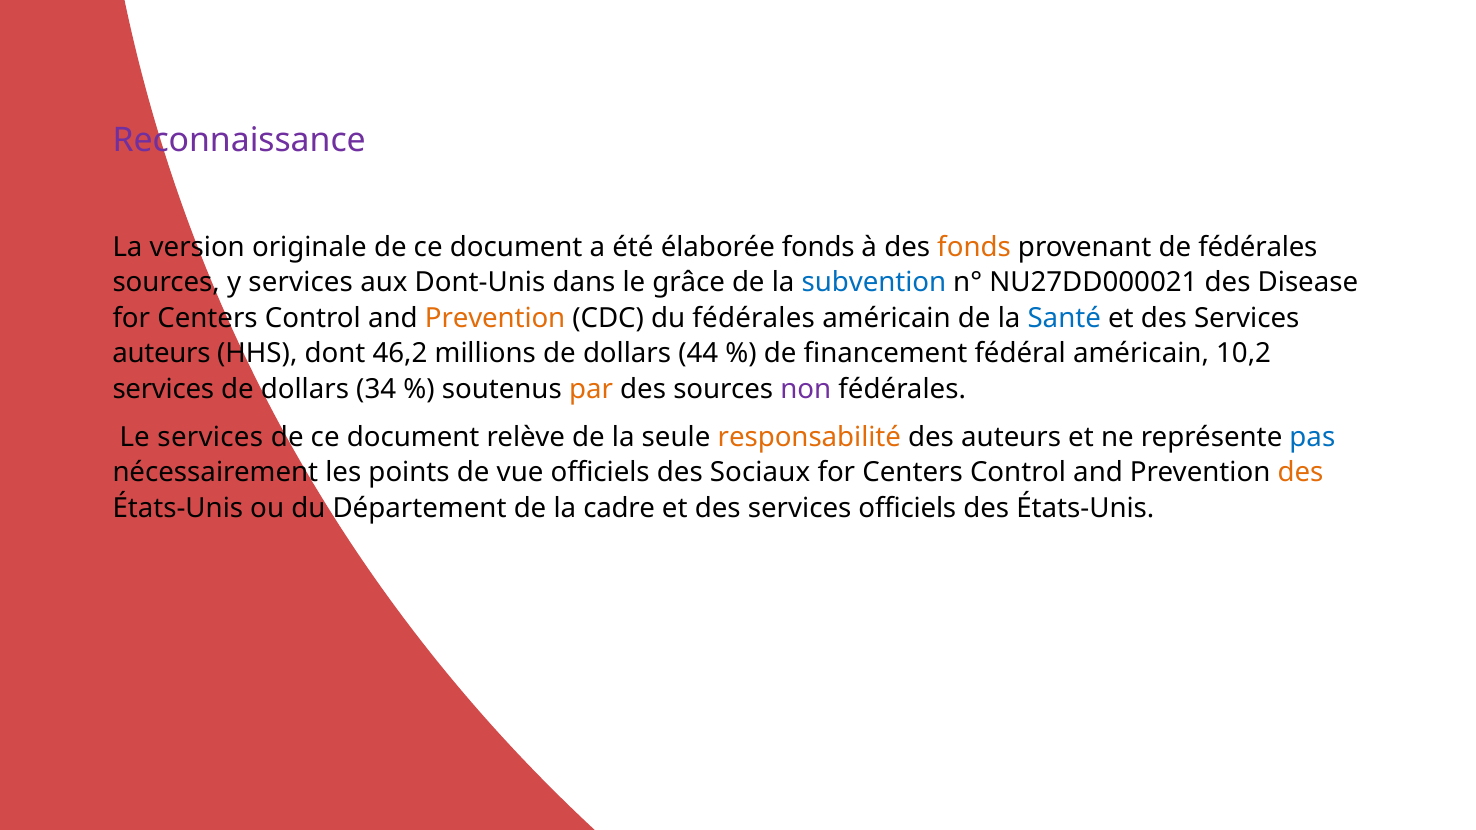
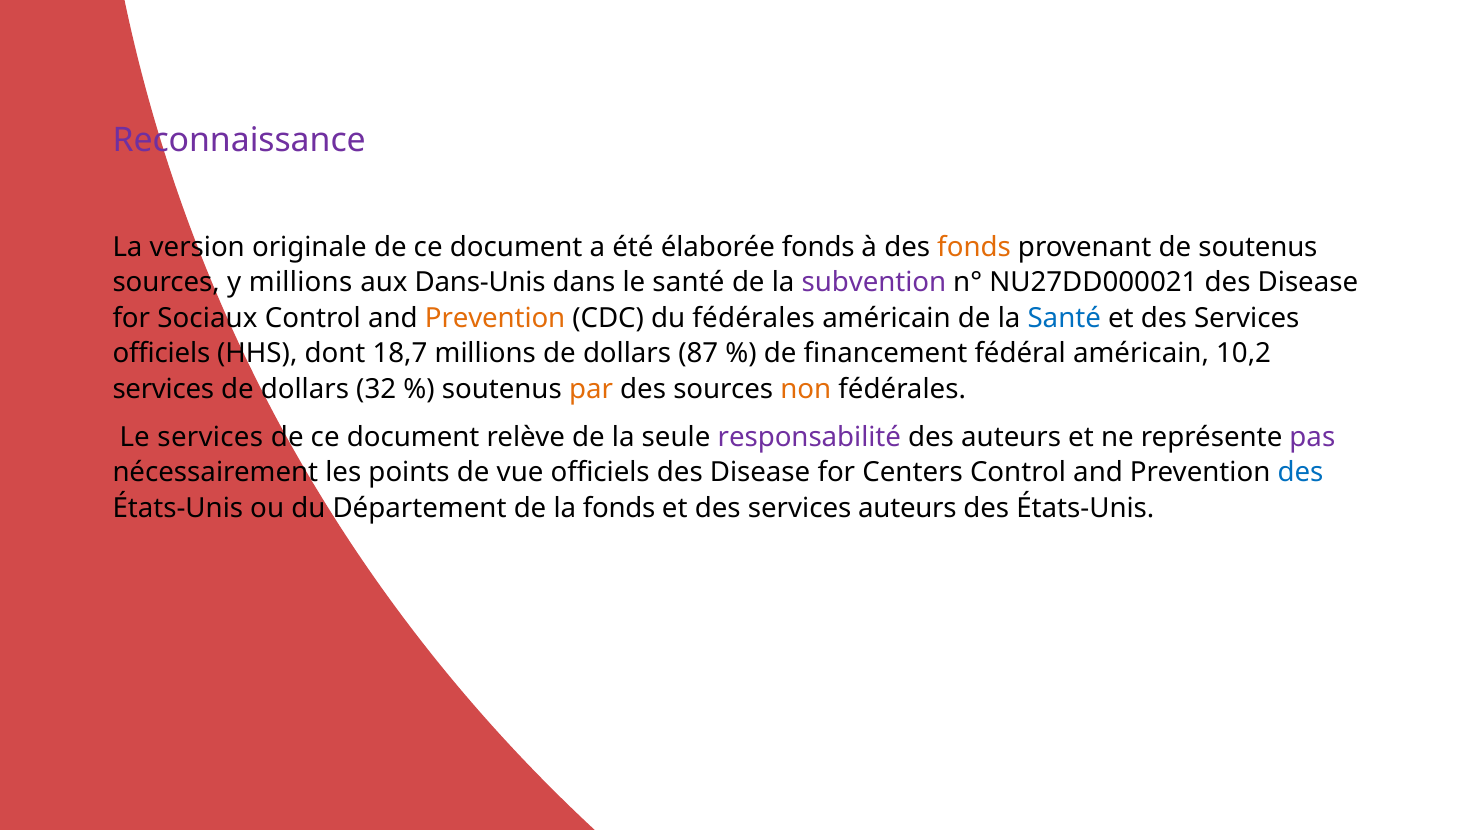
de fédérales: fédérales -> soutenus (1258, 247)
y services: services -> millions (301, 283)
Dont-Unis: Dont-Unis -> Dans-Unis (480, 283)
le grâce: grâce -> santé (689, 283)
subvention colour: blue -> purple (874, 283)
Centers: Centers -> Sociaux (207, 318)
auteurs: auteurs -> officiels (161, 354)
46,2: 46,2 -> 18,7 (400, 354)
44: 44 -> 87 (698, 354)
34: 34 -> 32 (376, 389)
non colour: purple -> orange (806, 389)
responsabilité colour: orange -> purple (809, 437)
pas colour: blue -> purple (1312, 437)
officiels des Sociaux: Sociaux -> Disease (760, 473)
des colour: orange -> blue (1301, 473)
la cadre: cadre -> fonds (619, 508)
services officiels: officiels -> auteurs (907, 508)
